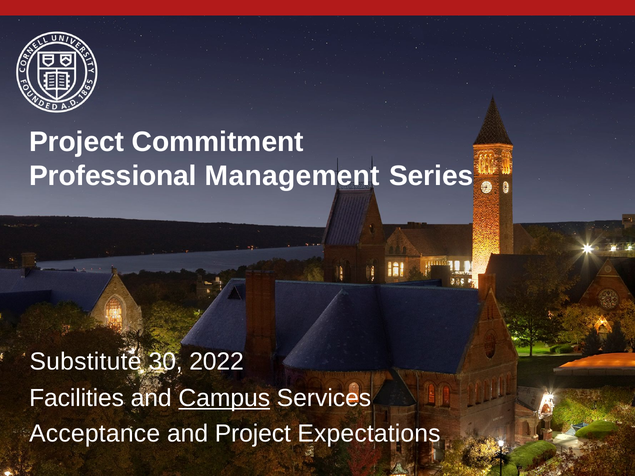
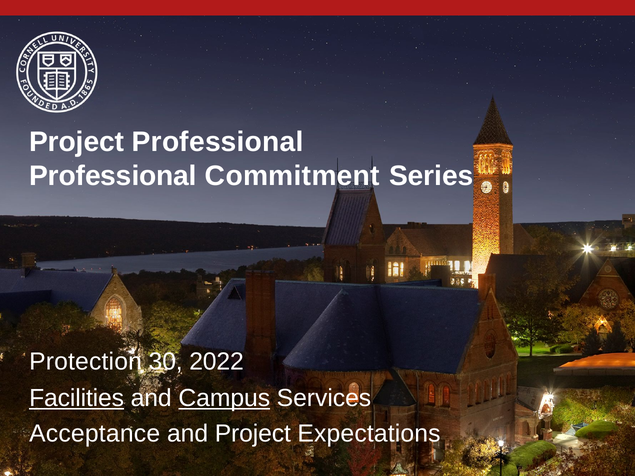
Project Commitment: Commitment -> Professional (218, 142)
Management: Management -> Commitment (292, 176)
Substitute: Substitute -> Protection (86, 362)
Facilities underline: none -> present (77, 398)
